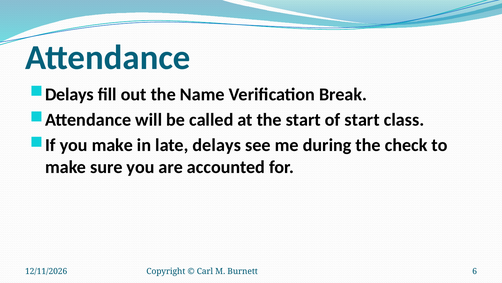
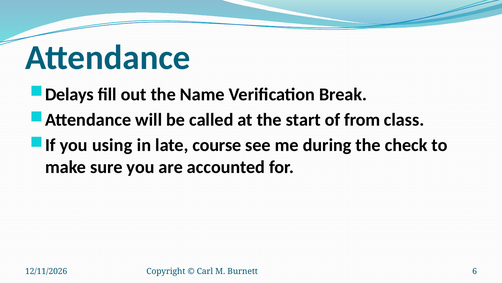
of start: start -> from (362, 120)
you make: make -> using (112, 145)
late delays: delays -> course (217, 145)
